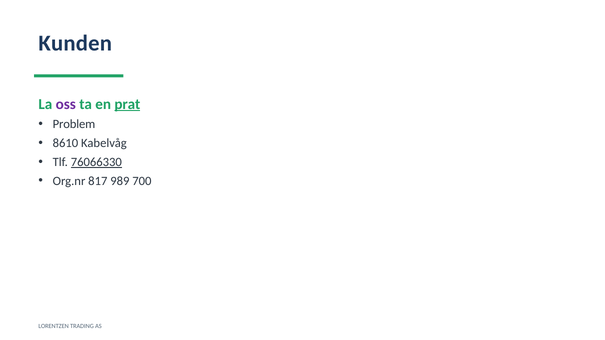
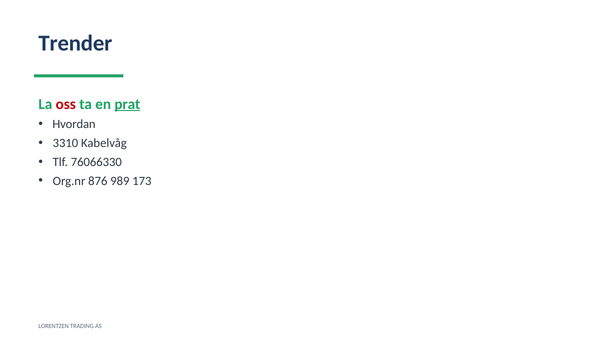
Kunden: Kunden -> Trender (75, 43)
oss colour: purple -> red (66, 104)
Problem: Problem -> Hvordan (74, 124)
8610: 8610 -> 3310 (65, 143)
76066330 underline: present -> none (96, 162)
817: 817 -> 876 (98, 181)
700: 700 -> 173 (142, 181)
